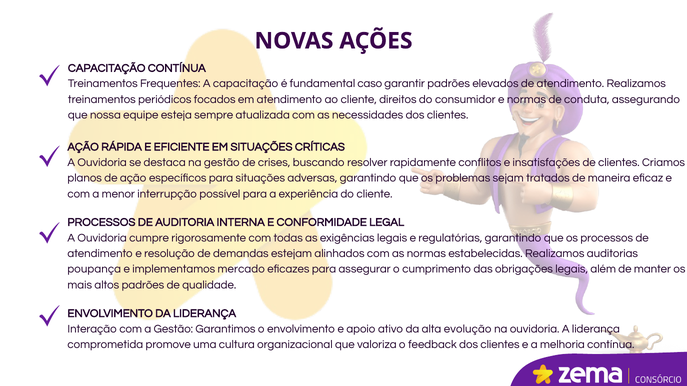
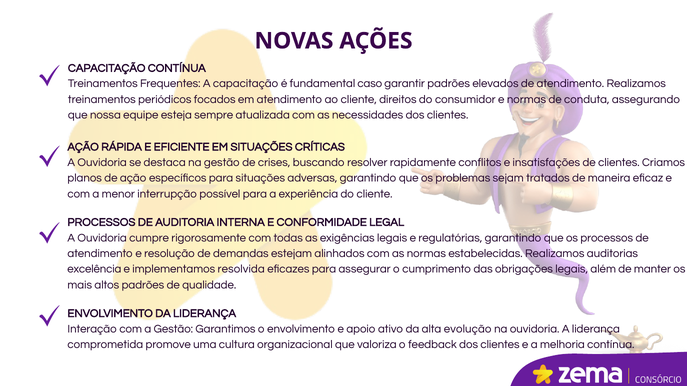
poupança: poupança -> excelência (94, 269)
mercado: mercado -> resolvida (241, 269)
